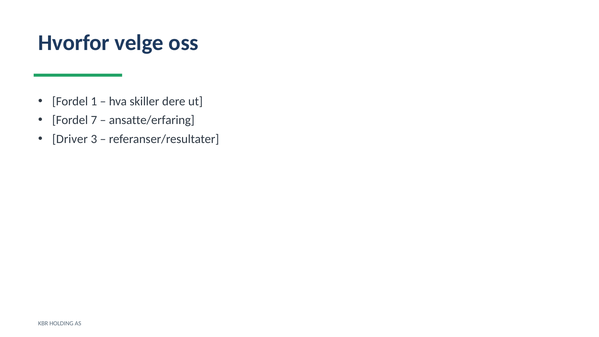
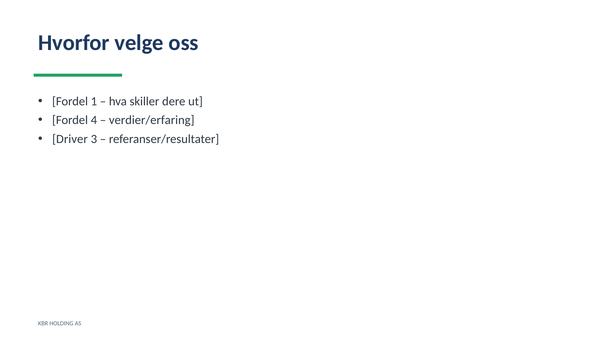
7: 7 -> 4 (94, 120)
ansatte/erfaring: ansatte/erfaring -> verdier/erfaring (152, 120)
